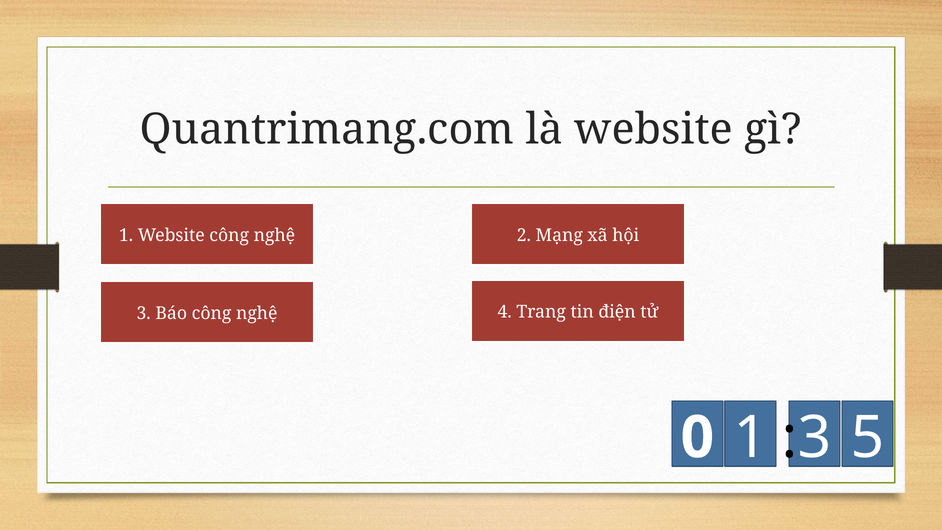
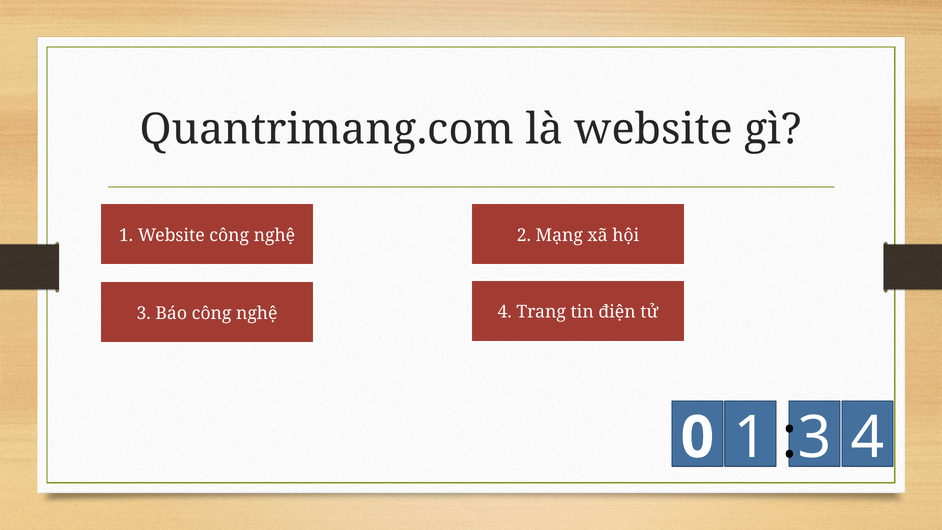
1 5: 5 -> 4 (868, 438)
